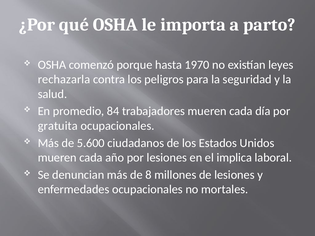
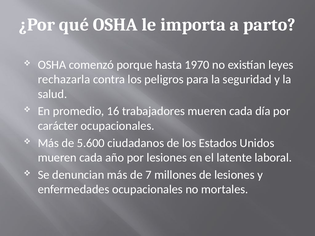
84: 84 -> 16 (113, 111)
gratuita: gratuita -> carácter (58, 126)
implica: implica -> latente (234, 158)
8: 8 -> 7 (149, 175)
